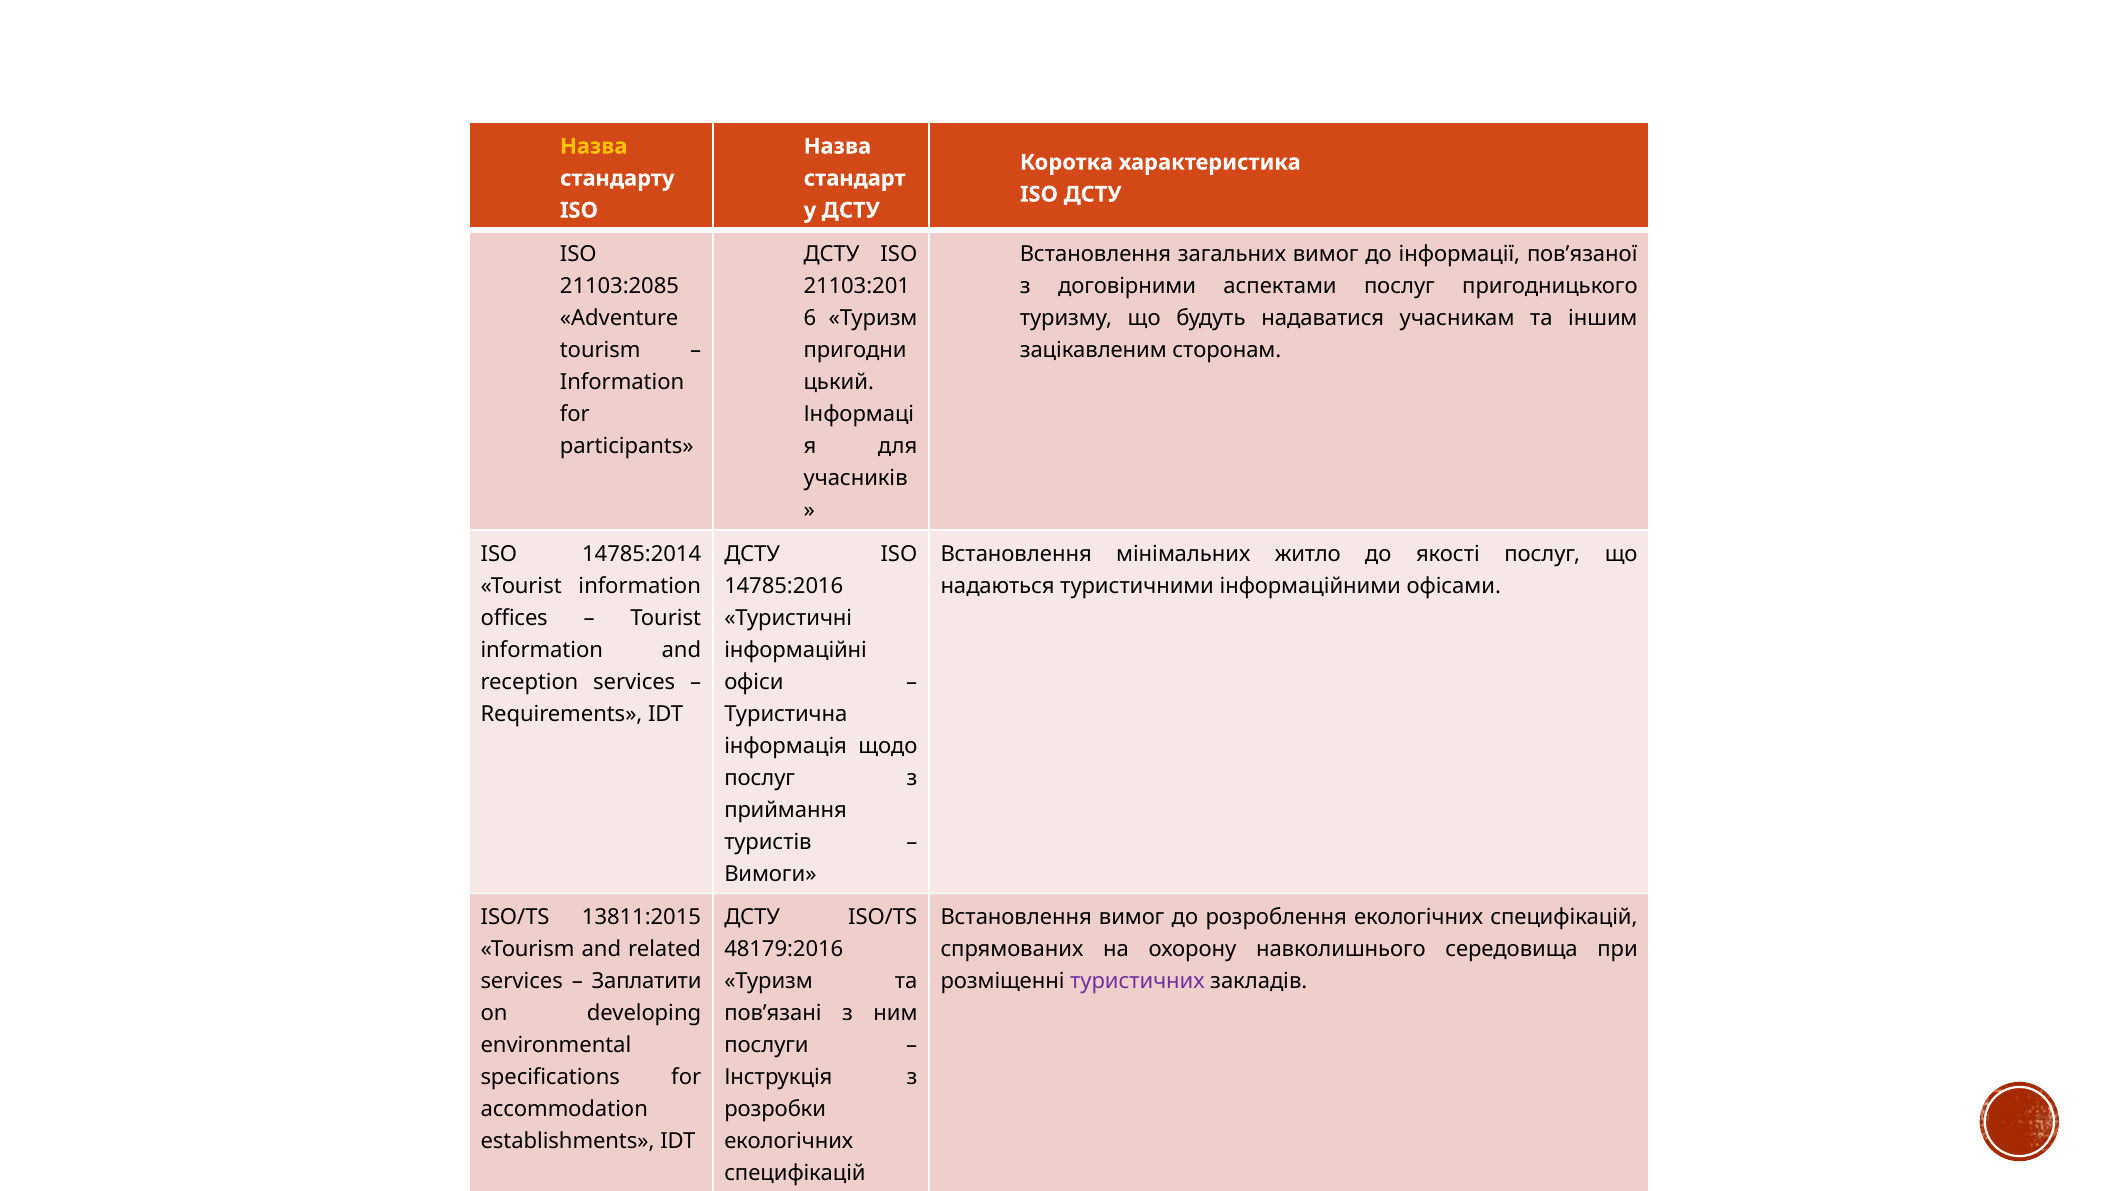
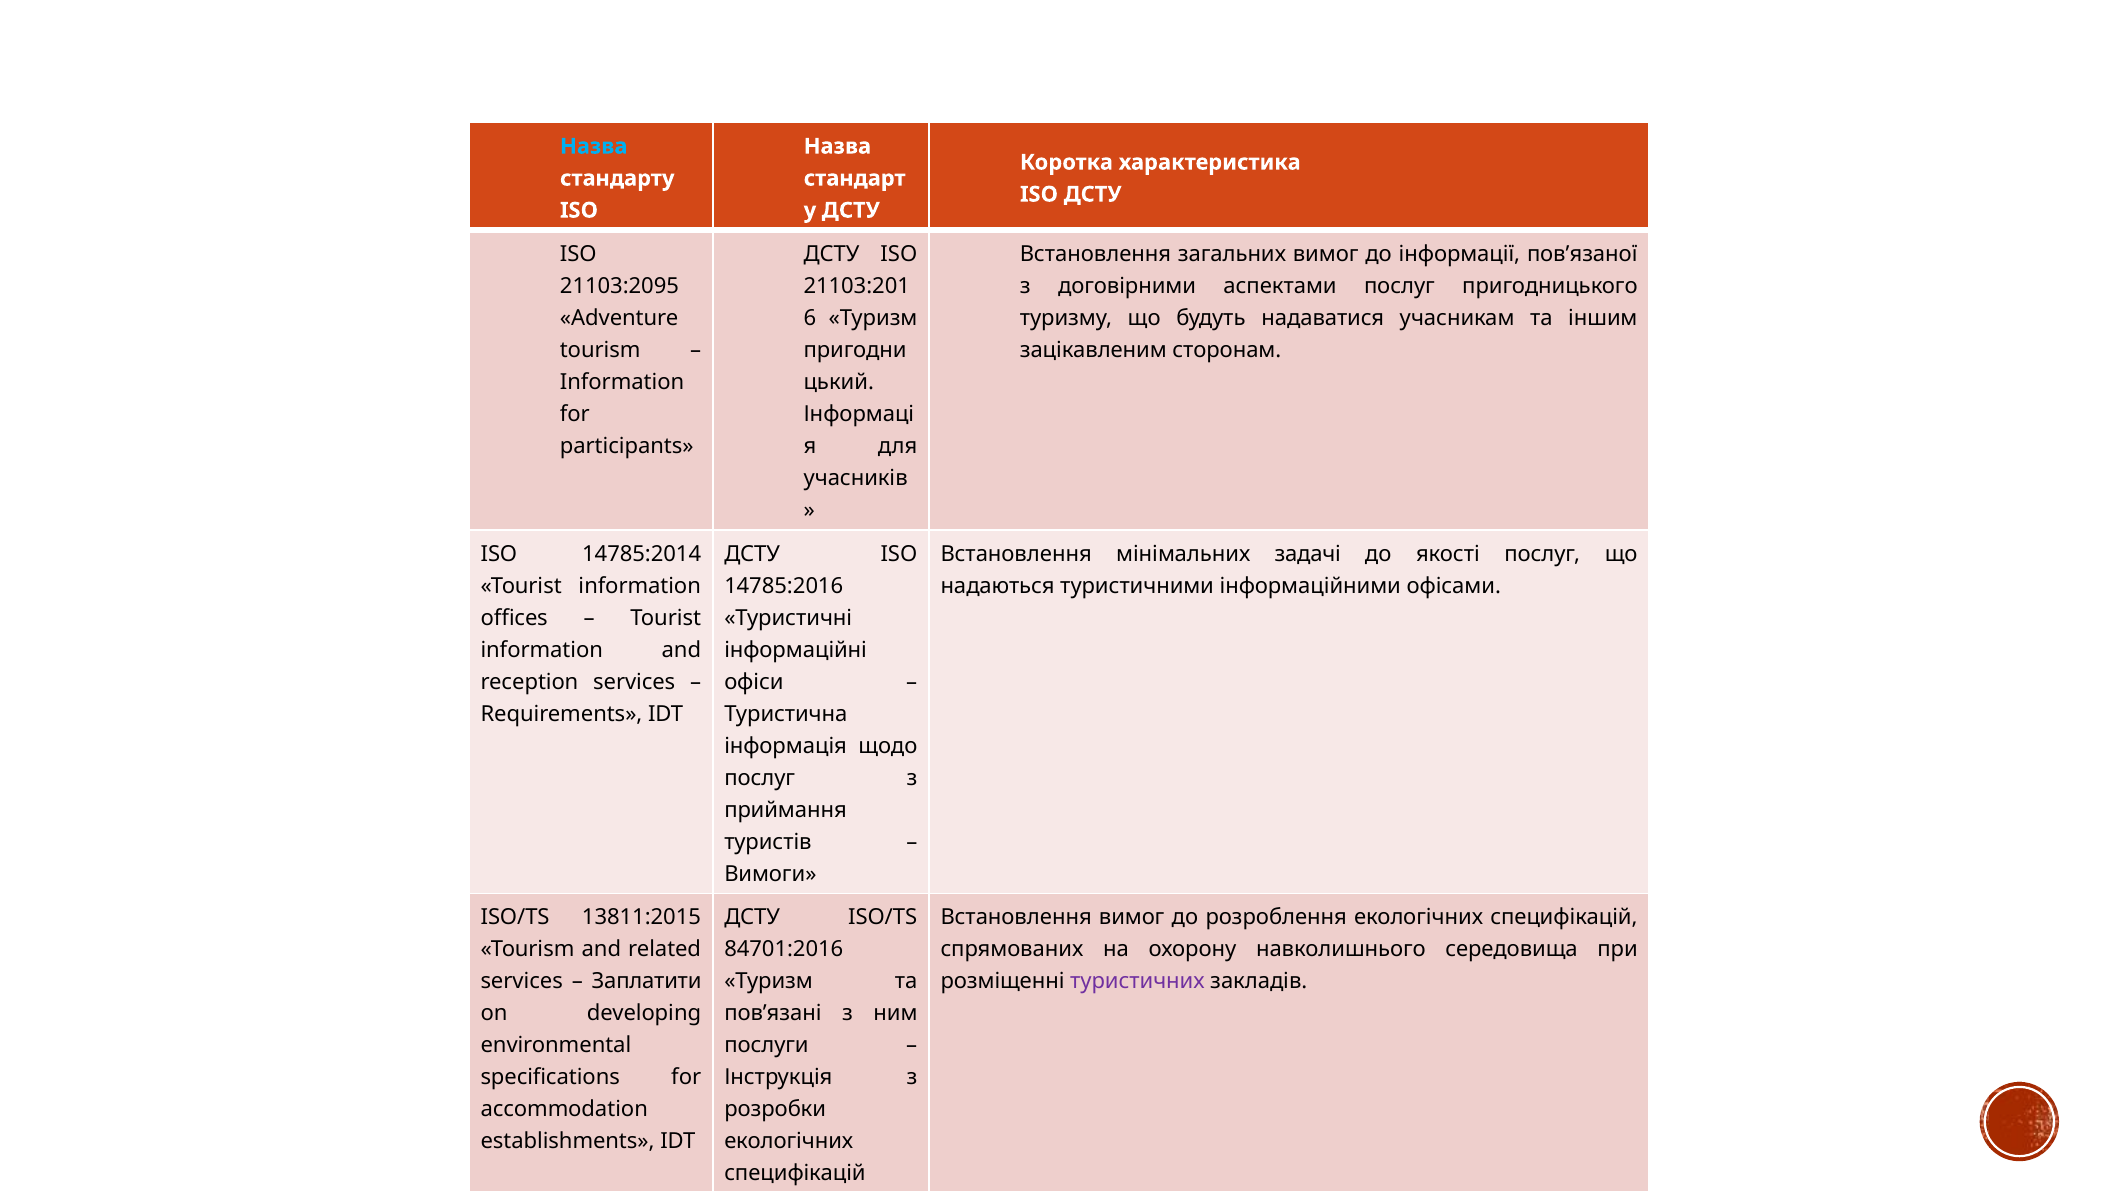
Назва colour: yellow -> light blue (594, 146)
21103:2085: 21103:2085 -> 21103:2095 (619, 286)
житло: житло -> задачі (1308, 554)
48179:2016: 48179:2016 -> 84701:2016 (784, 949)
